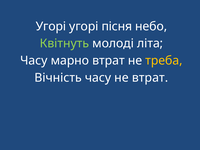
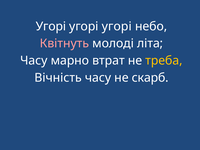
пісня: пісня -> угорі (117, 26)
Квітнуть colour: light green -> pink (64, 43)
не втрат: втрат -> скарб (150, 78)
